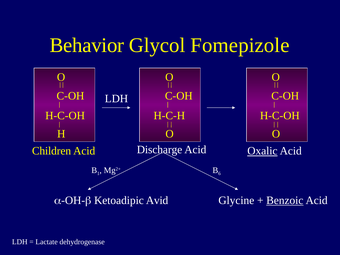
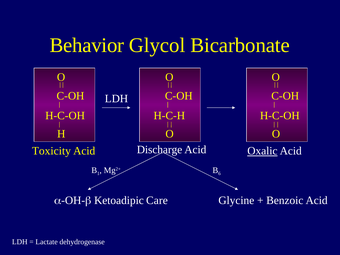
Fomepizole: Fomepizole -> Bicarbonate (240, 45)
Children: Children -> Toxicity (51, 151)
Avid: Avid -> Care (157, 200)
Benzoic underline: present -> none (285, 200)
